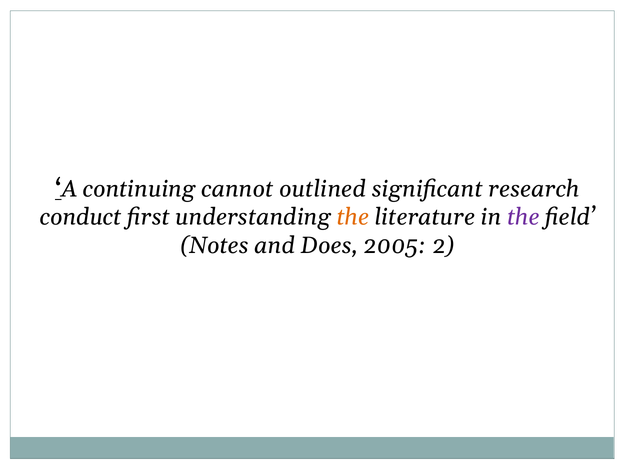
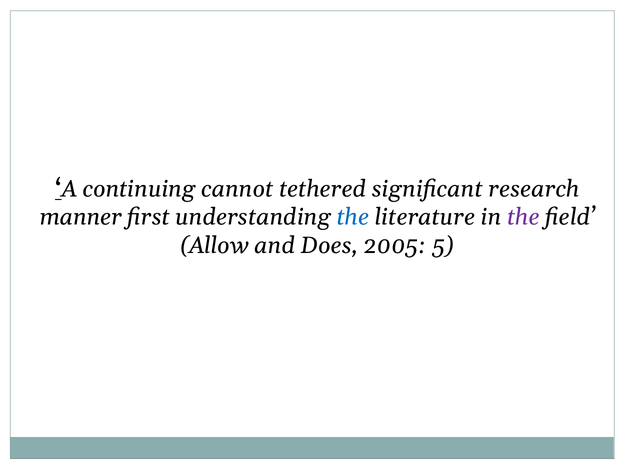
outlined: outlined -> tethered (323, 189)
conduct: conduct -> manner (81, 217)
the colour: orange -> blue (353, 217)
Notes: Notes -> Allow (215, 245)
2: 2 -> 5 (443, 245)
